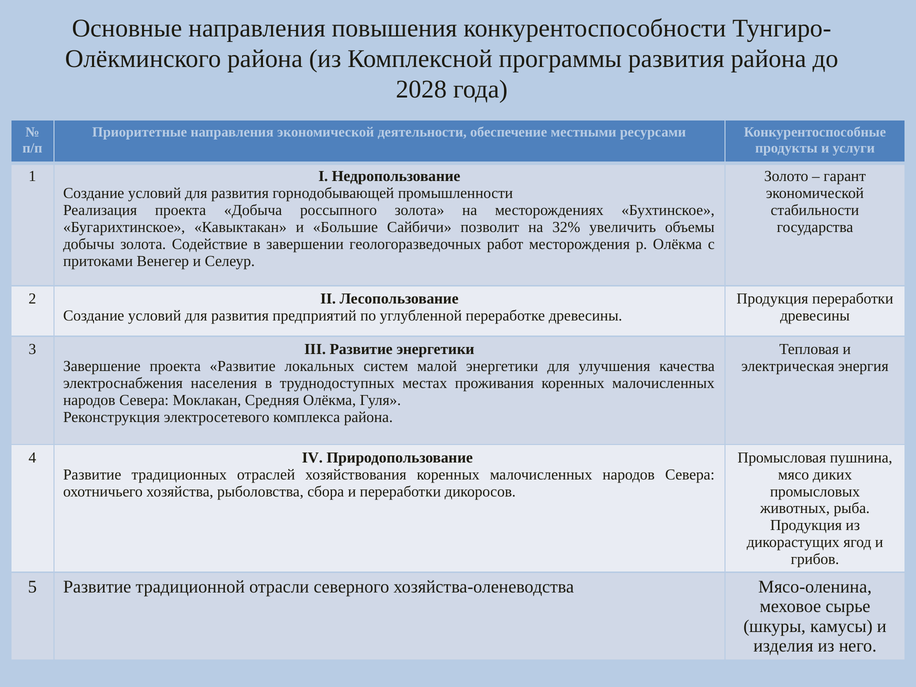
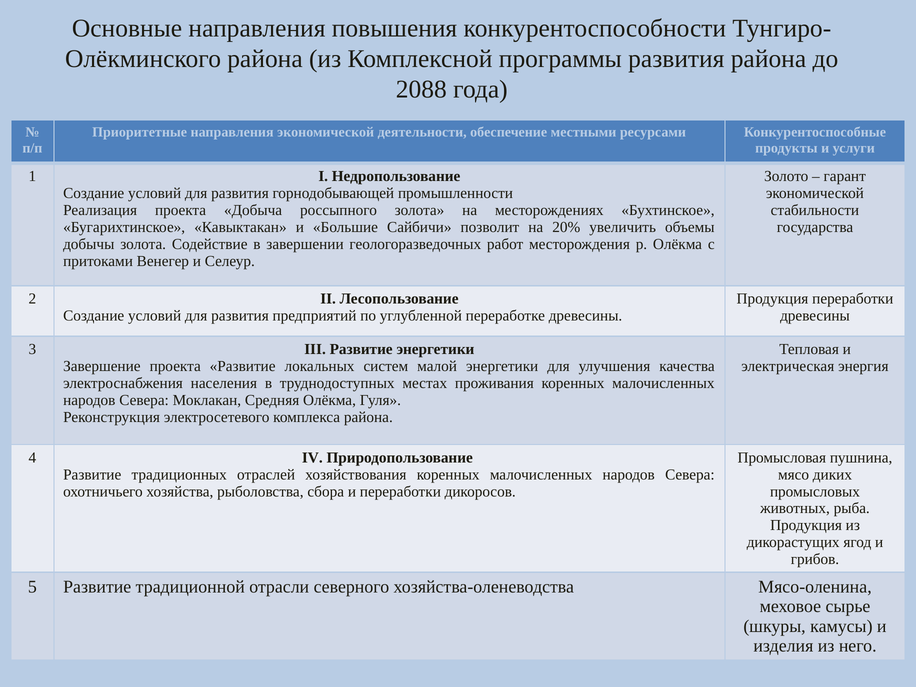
2028: 2028 -> 2088 (421, 90)
32%: 32% -> 20% (566, 227)
